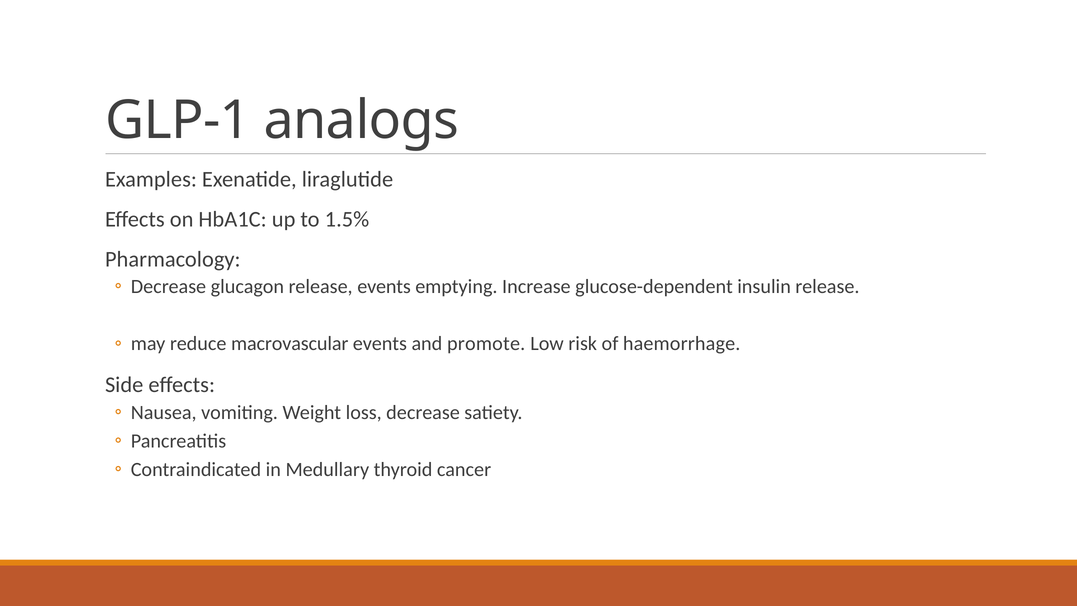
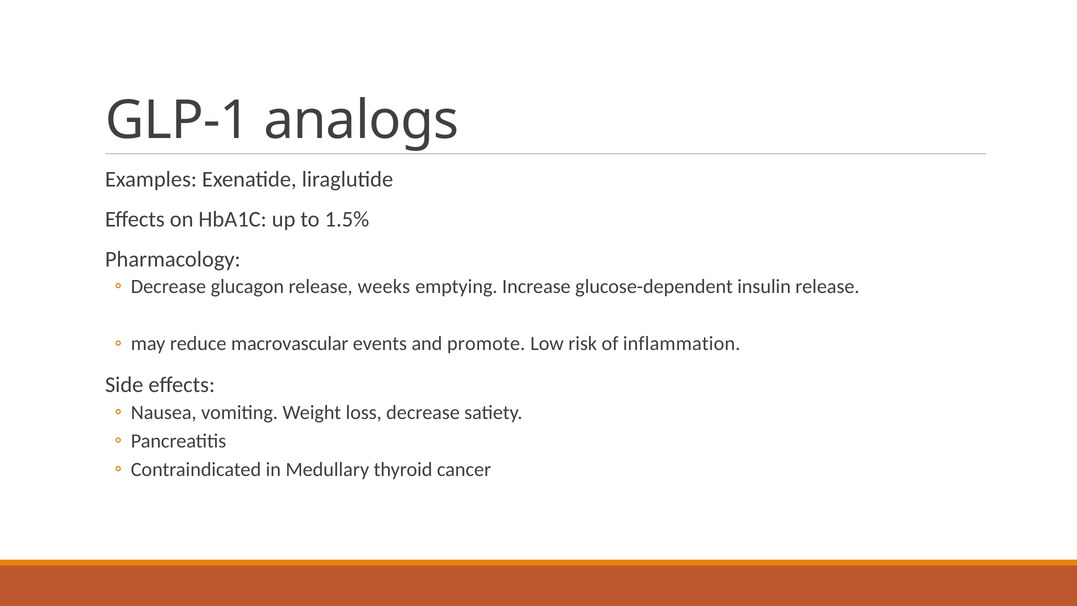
release events: events -> weeks (384, 287)
haemorrhage: haemorrhage -> inflammation (682, 344)
